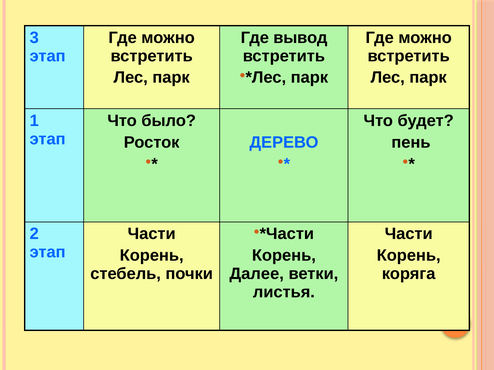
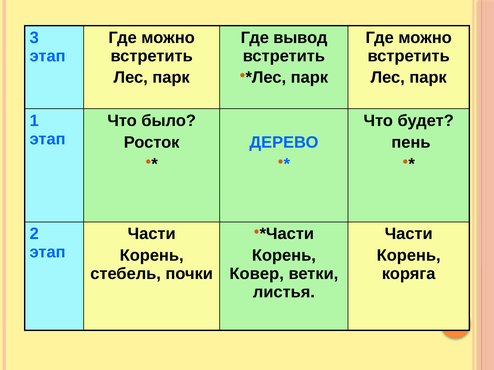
Далее: Далее -> Ковер (257, 274)
